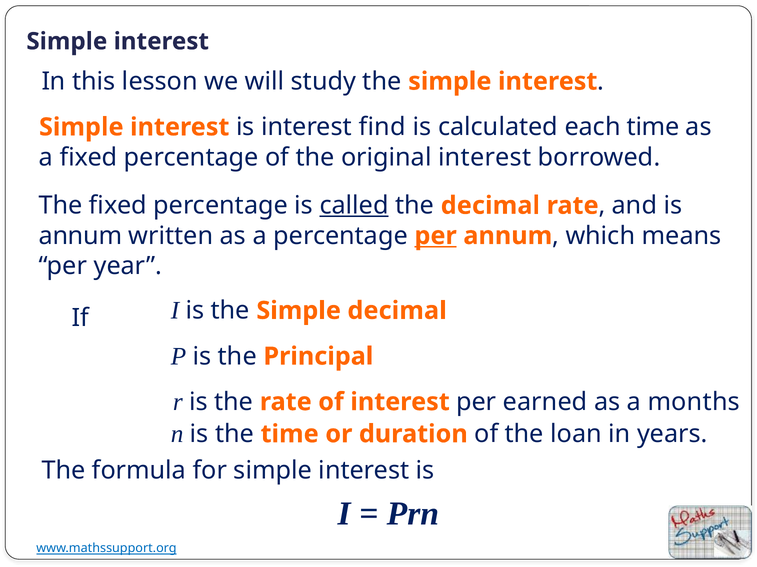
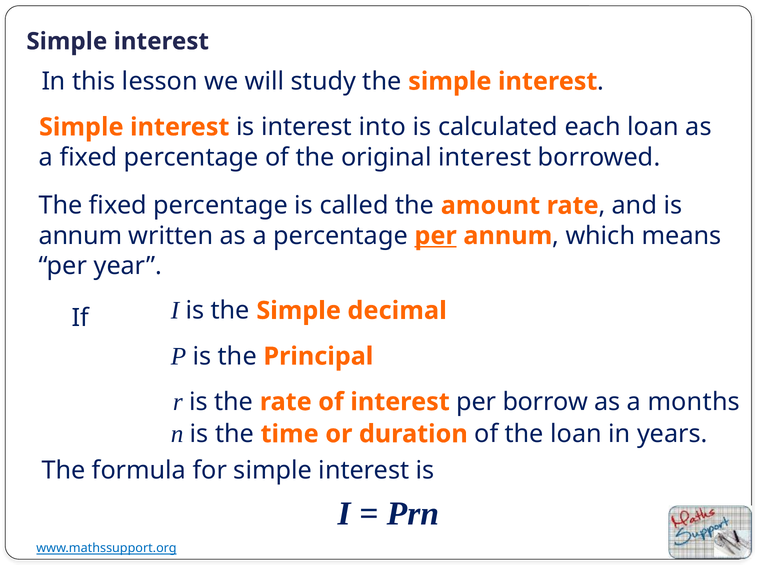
find: find -> into (382, 127)
each time: time -> loan (653, 127)
called underline: present -> none (354, 206)
the decimal: decimal -> amount (490, 206)
earned: earned -> borrow (545, 402)
